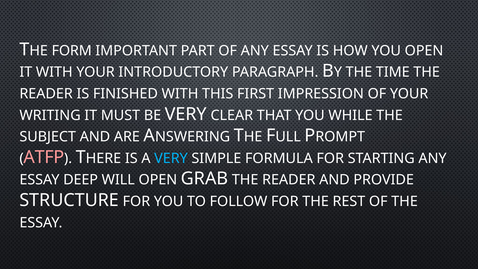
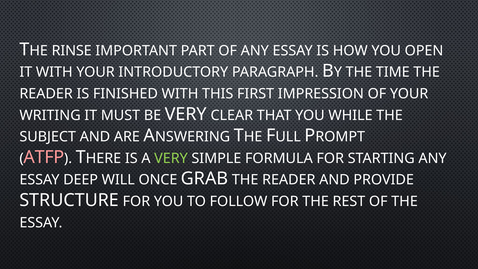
FORM: FORM -> RINSE (72, 51)
VERY colour: light blue -> light green (171, 158)
WILL OPEN: OPEN -> ONCE (158, 180)
